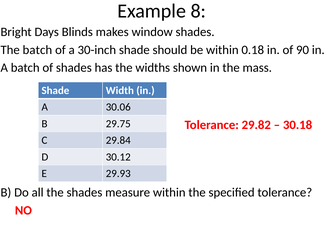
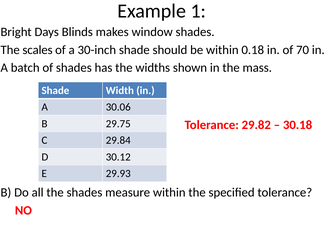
8: 8 -> 1 (198, 11)
The batch: batch -> scales (38, 50)
90: 90 -> 70 (303, 50)
